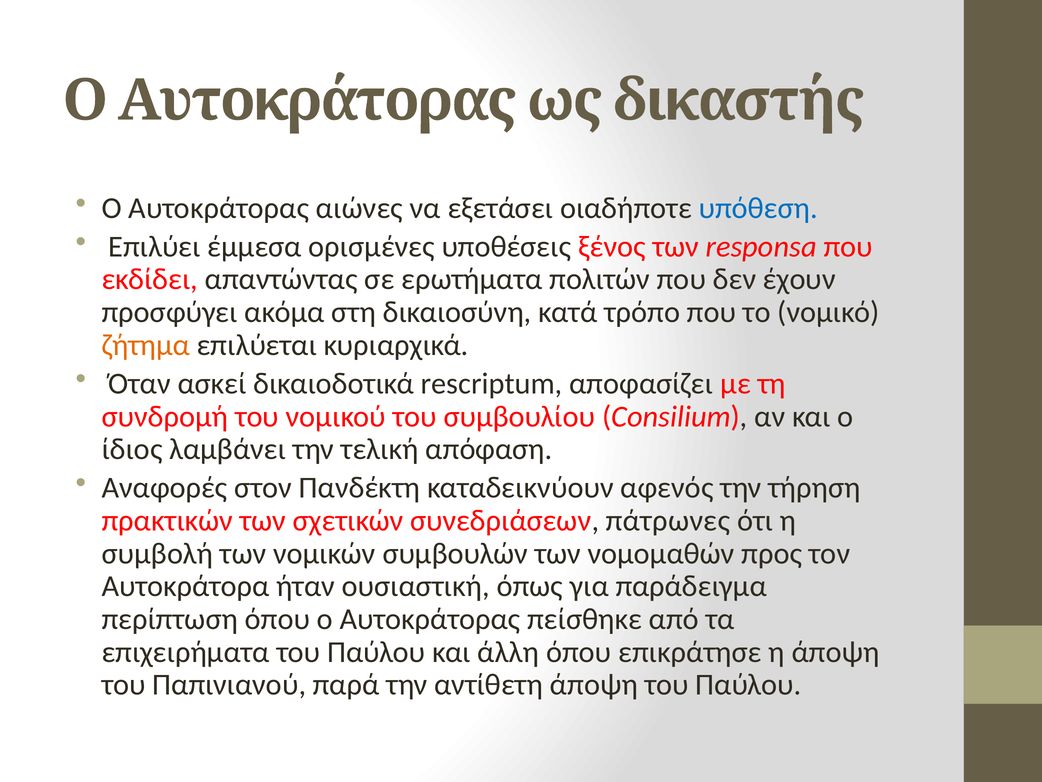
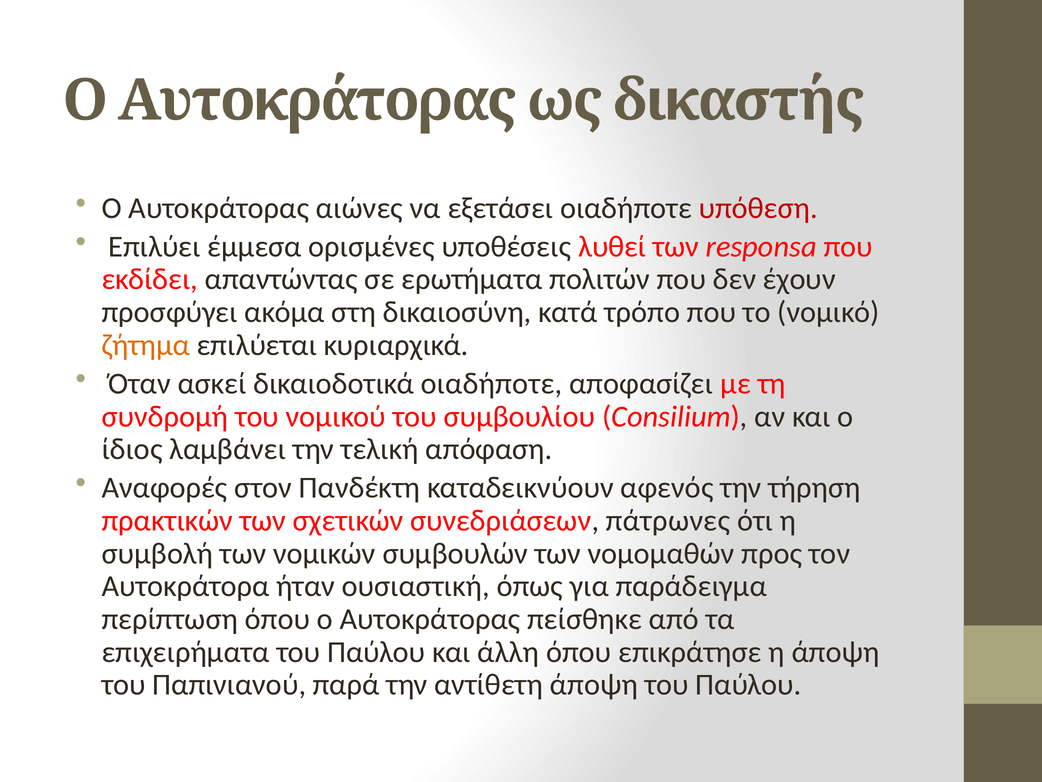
υπόθεση colour: blue -> red (758, 208)
ξένος: ξένος -> λυθεί (612, 246)
δικαιοδοτικά rescriptum: rescriptum -> οιαδήποτε (491, 383)
